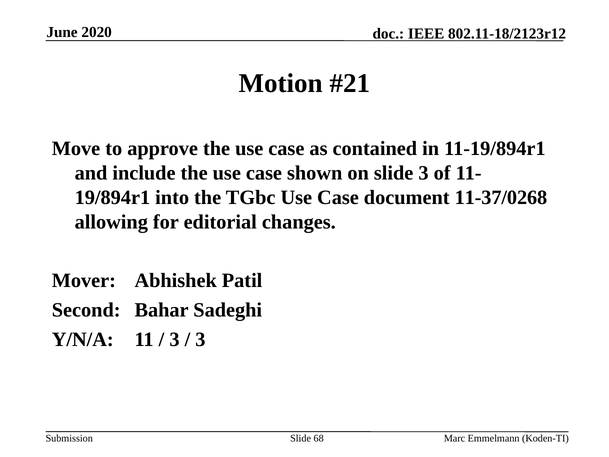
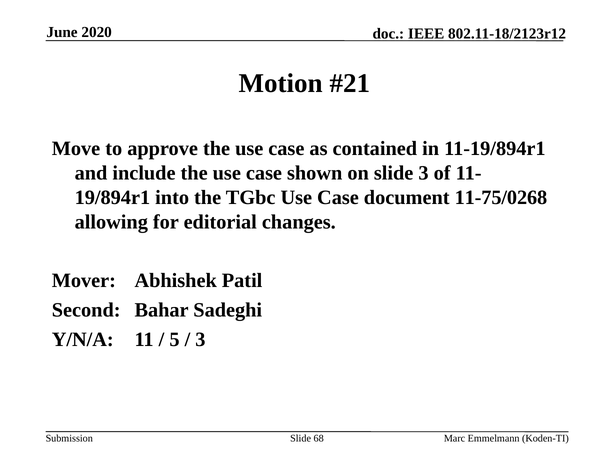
11-37/0268: 11-37/0268 -> 11-75/0268 (501, 197)
3: 3 -> 5 (174, 339)
